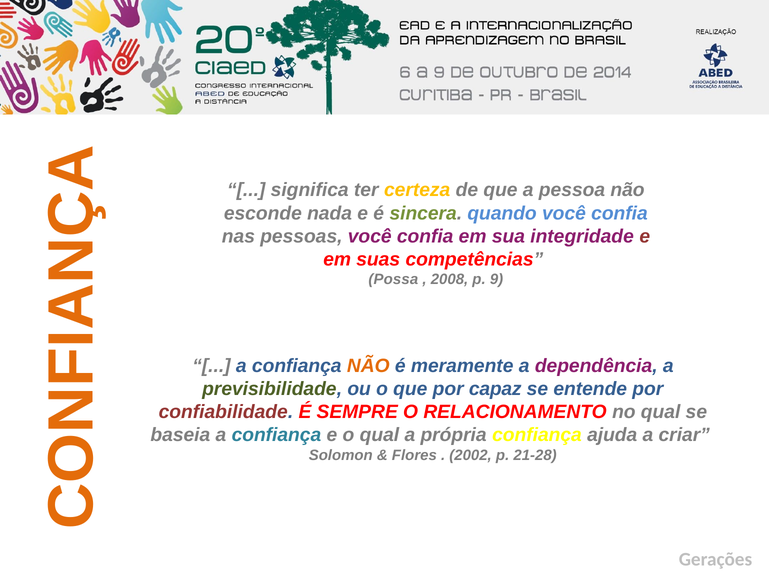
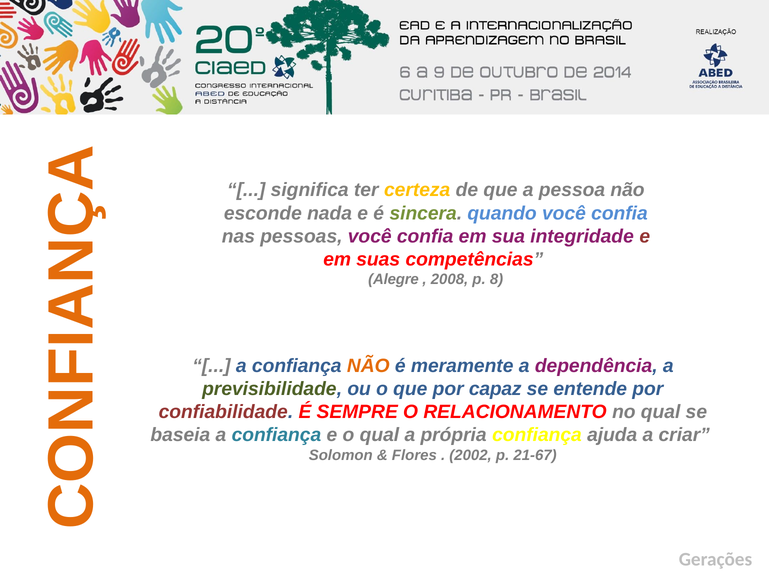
Possa: Possa -> Alegre (393, 279)
9: 9 -> 8 (497, 279)
21-28: 21-28 -> 21-67 (535, 455)
